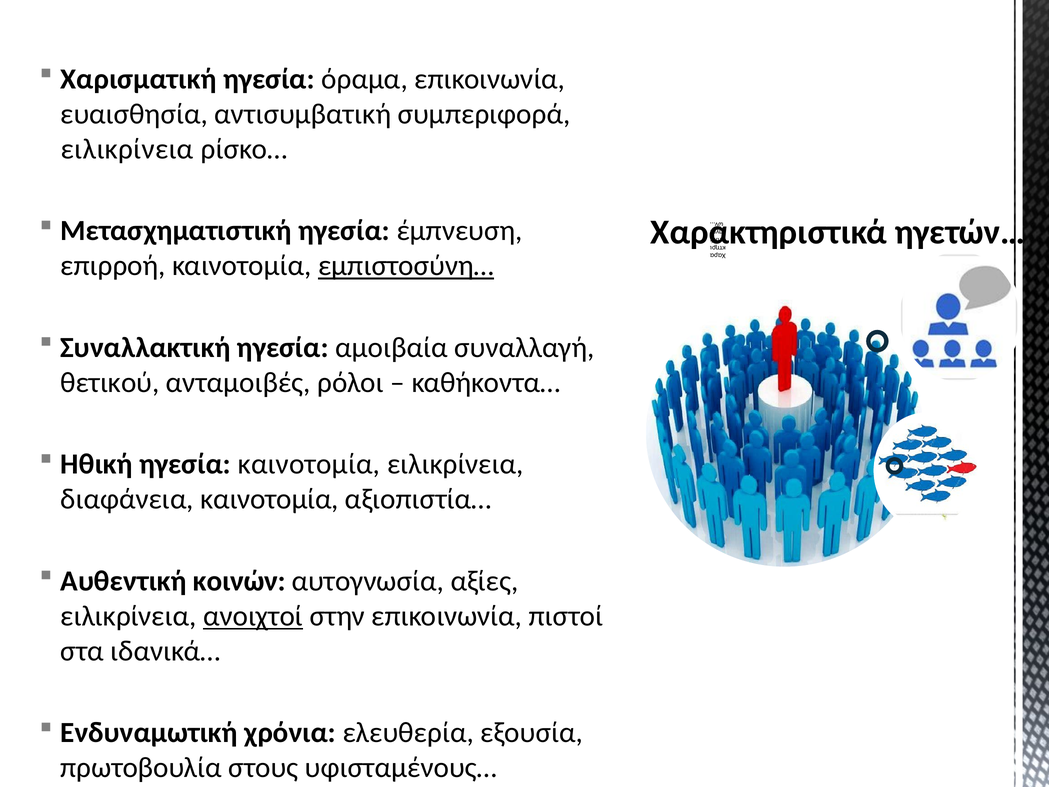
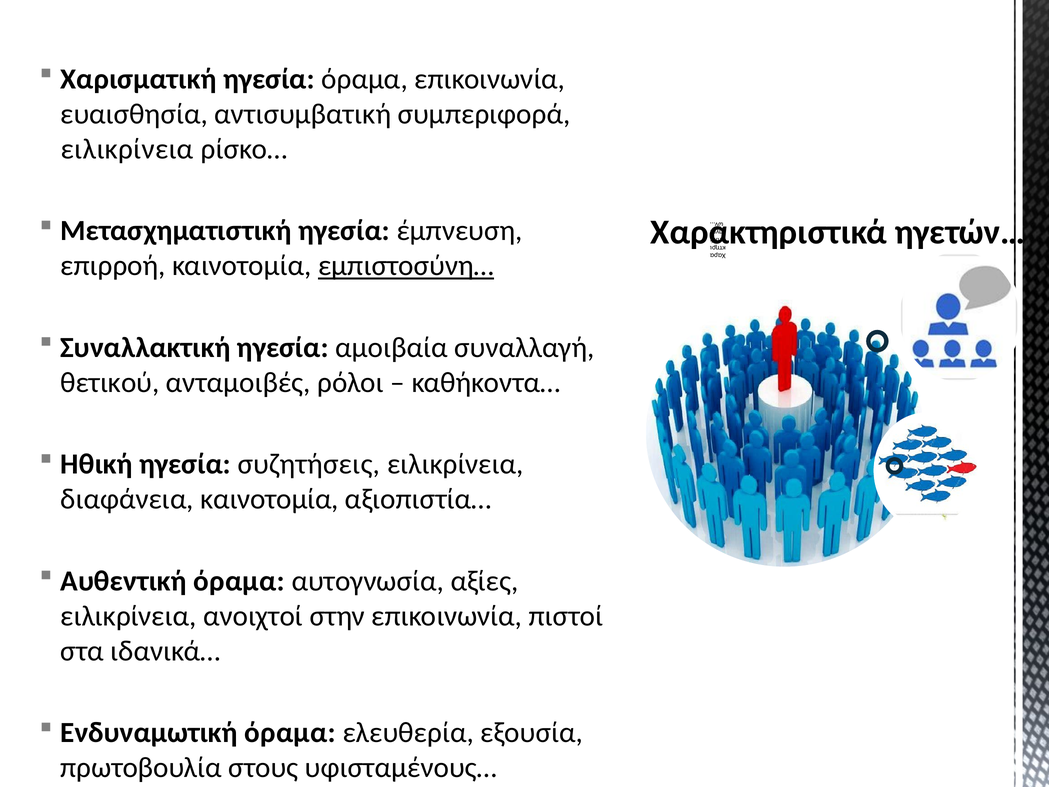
ηγεσία καινοτομία: καινοτομία -> συζητήσεις (309, 464)
Αυθεντική κοινών: κοινών -> όραμα (239, 581)
ανοιχτοί underline: present -> none (253, 616)
Ενδυναμωτική χρόνια: χρόνια -> όραμα (290, 733)
